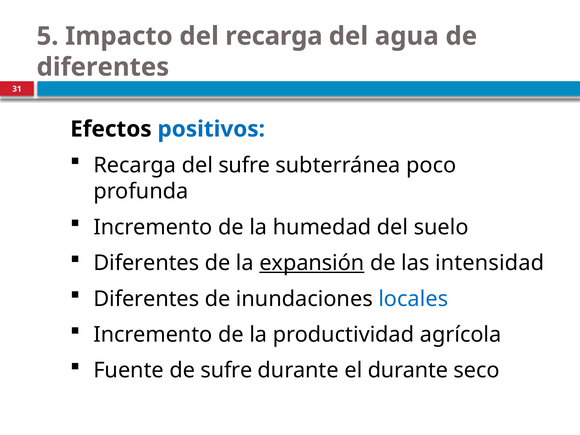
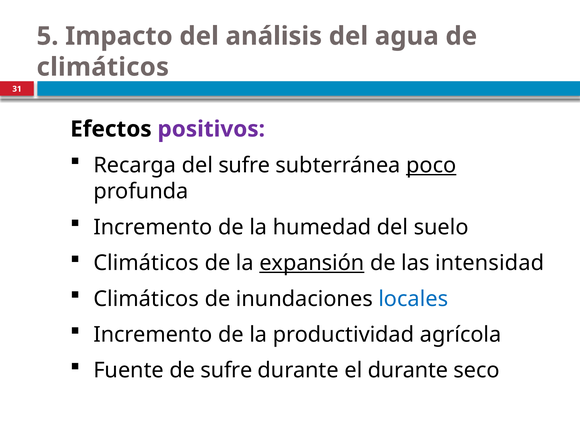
del recarga: recarga -> análisis (274, 36)
diferentes: diferentes -> climáticos (103, 67)
positivos colour: blue -> purple (211, 129)
poco underline: none -> present (431, 165)
Diferentes: Diferentes -> Climáticos (146, 263)
Diferentes: Diferentes -> Climáticos (146, 299)
